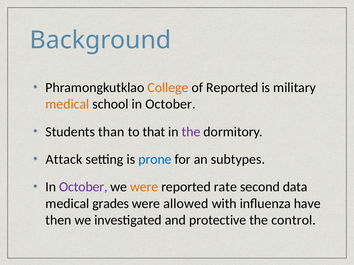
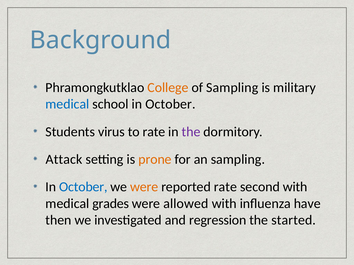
of Reported: Reported -> Sampling (232, 88)
medical colour: orange -> blue (67, 104)
than: than -> virus (111, 132)
to that: that -> rate (154, 132)
prone colour: blue -> orange (155, 160)
an subtypes: subtypes -> sampling (238, 160)
October colour: purple -> blue (83, 187)
second data: data -> with (295, 187)
protective: protective -> regression (218, 220)
control: control -> started (294, 220)
